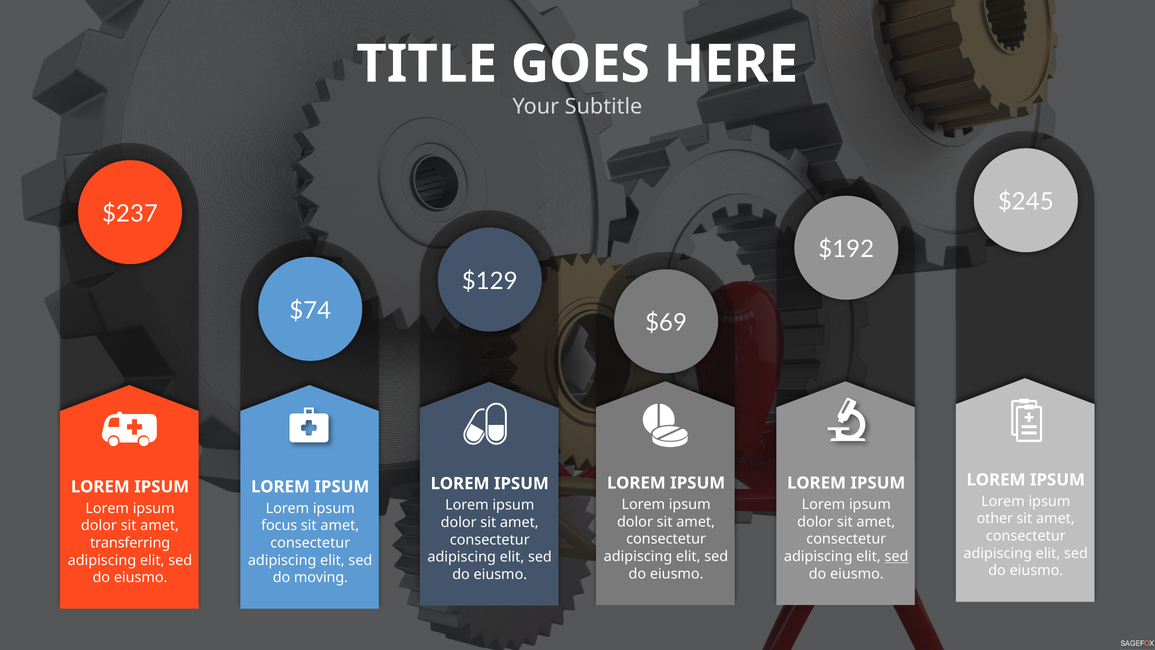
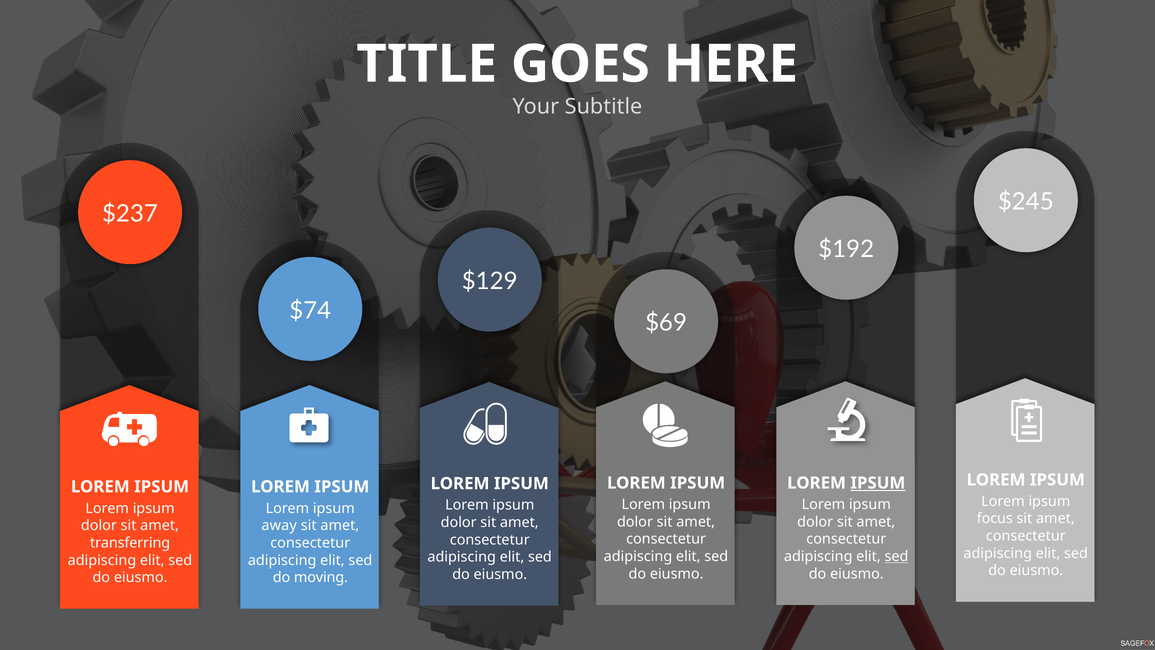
IPSUM underline: none -> present (878, 483)
other: other -> focus (995, 518)
focus: focus -> away (279, 525)
